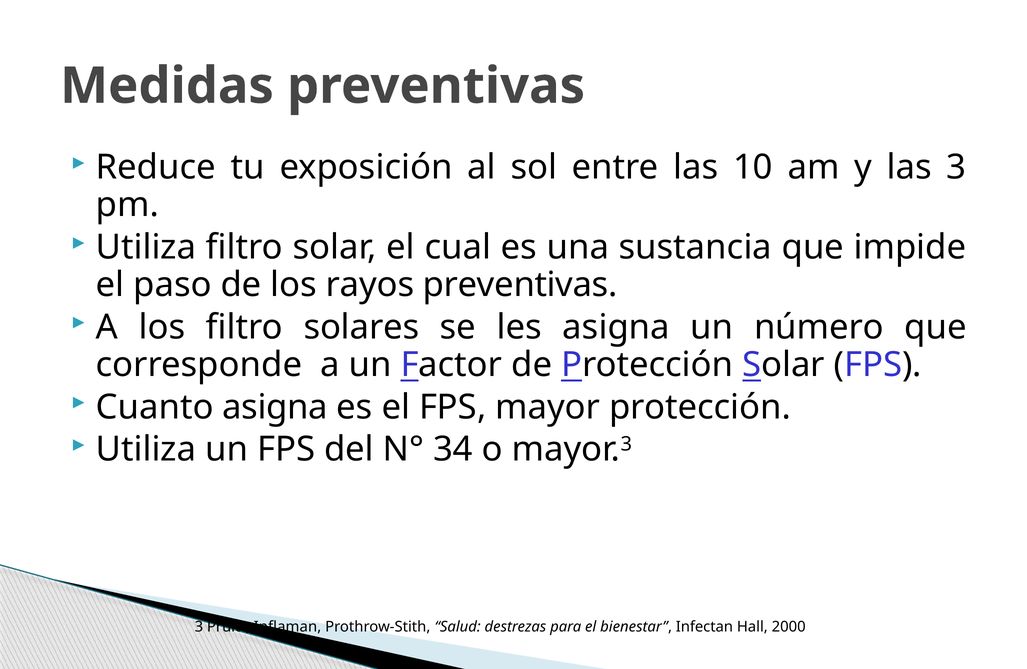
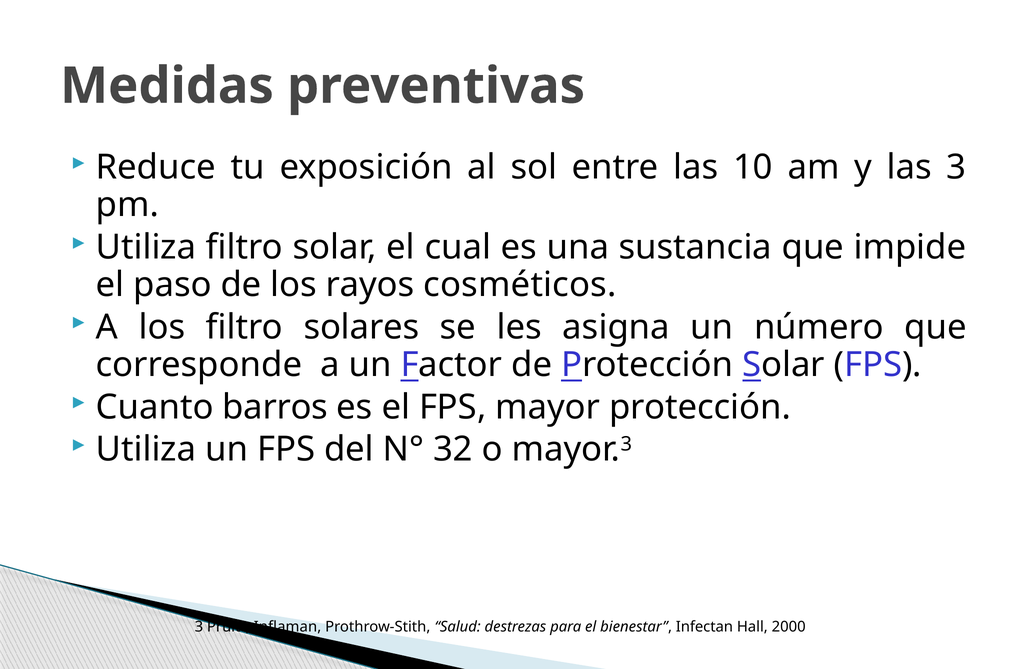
rayos preventivas: preventivas -> cosméticos (520, 285)
Cuanto asigna: asigna -> barros (275, 408)
34: 34 -> 32 (453, 450)
